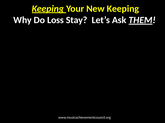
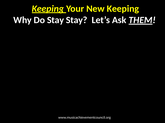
Do Loss: Loss -> Stay (55, 20)
